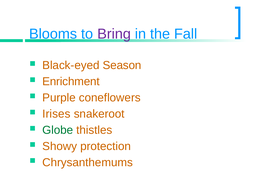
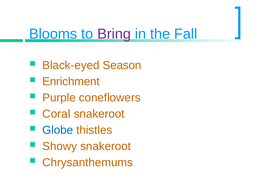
Irises: Irises -> Coral (56, 114)
Globe colour: green -> blue (58, 130)
Showy protection: protection -> snakeroot (106, 146)
